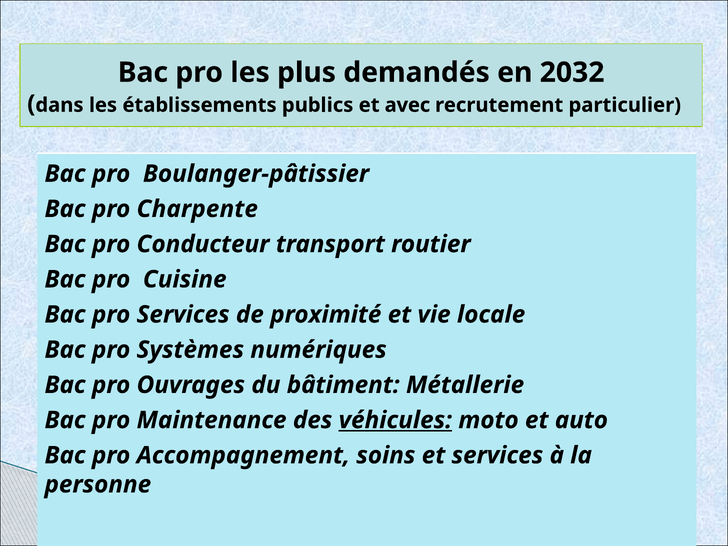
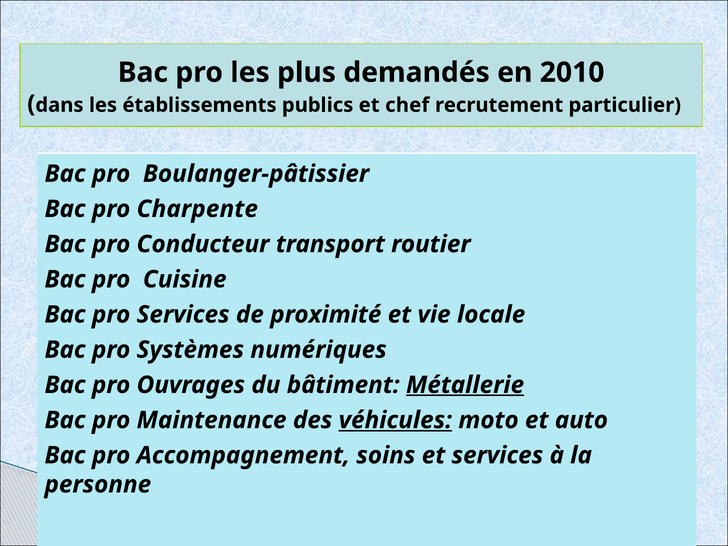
2032: 2032 -> 2010 (572, 72)
avec: avec -> chef (407, 105)
Métallerie underline: none -> present (465, 385)
